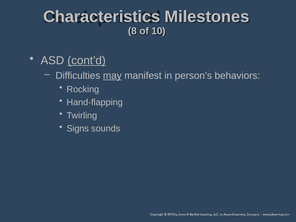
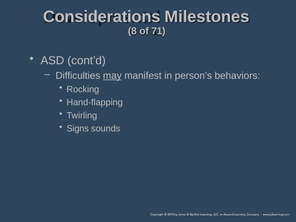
Characteristics: Characteristics -> Considerations (102, 17)
10: 10 -> 71 (158, 31)
cont’d underline: present -> none (87, 61)
